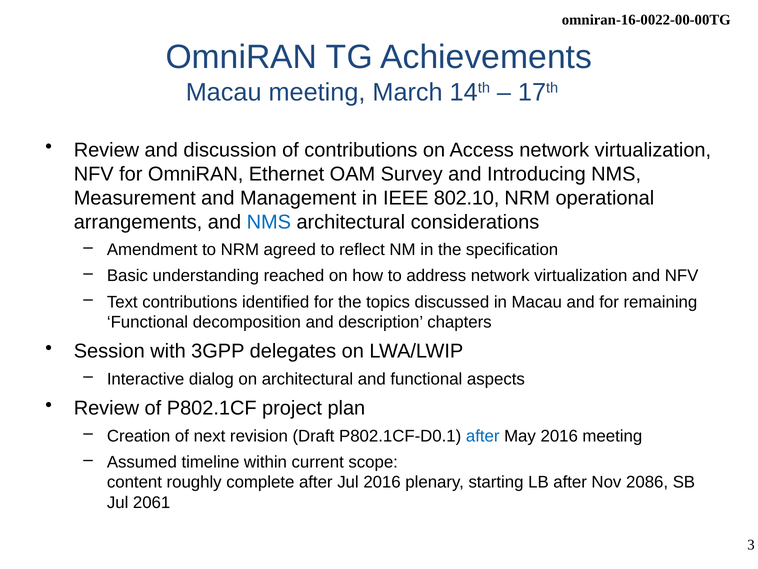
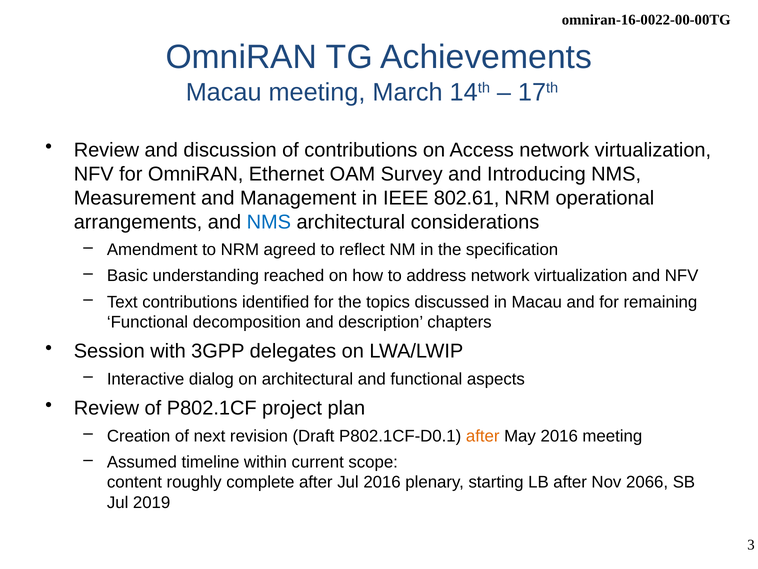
802.10: 802.10 -> 802.61 (467, 198)
after colour: blue -> orange (483, 436)
2086: 2086 -> 2066 (647, 482)
2061: 2061 -> 2019 (152, 502)
